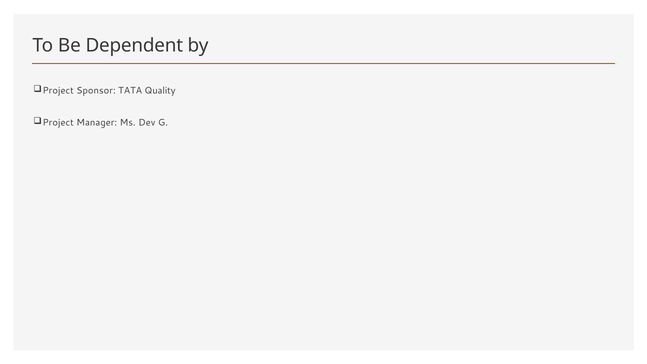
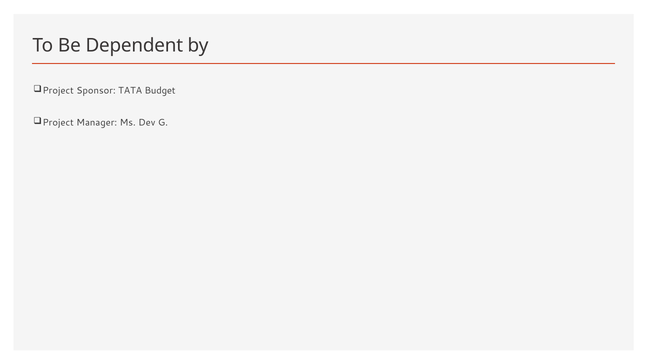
Quality: Quality -> Budget (160, 91)
